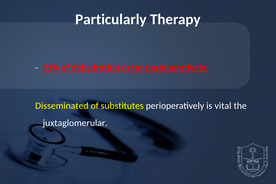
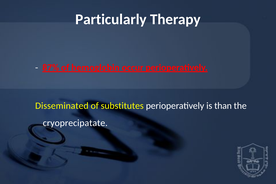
91%: 91% -> 87% (51, 68)
dehydration: dehydration -> hemoglobin (95, 68)
vital: vital -> than (223, 106)
juxtaglomerular: juxtaglomerular -> cryoprecipatate (75, 123)
